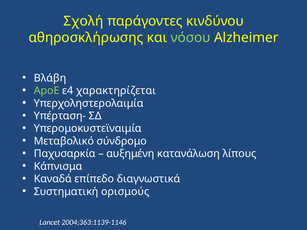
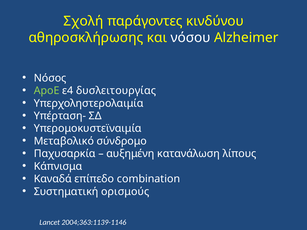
νόσου colour: light green -> white (191, 38)
Βλάβη: Βλάβη -> Νόσος (50, 78)
χαρακτηρίζεται: χαρακτηρίζεται -> δυσλειτουργίας (116, 91)
διαγνωστικά: διαγνωστικά -> combination (149, 179)
